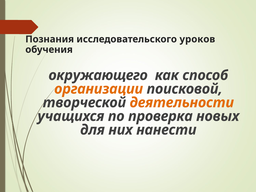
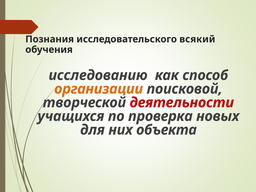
уроков: уроков -> всякий (197, 39)
окружающего: окружающего -> исследованию (98, 75)
деятельности colour: orange -> red (182, 103)
нанести: нанести -> объекта (166, 130)
